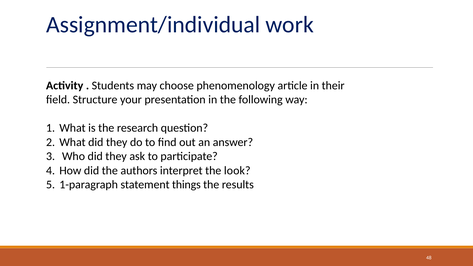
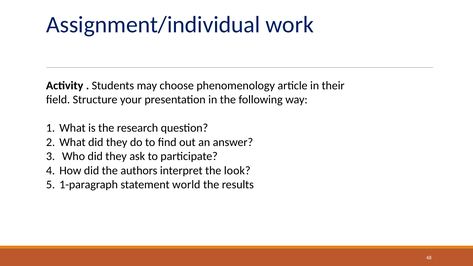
things: things -> world (186, 185)
